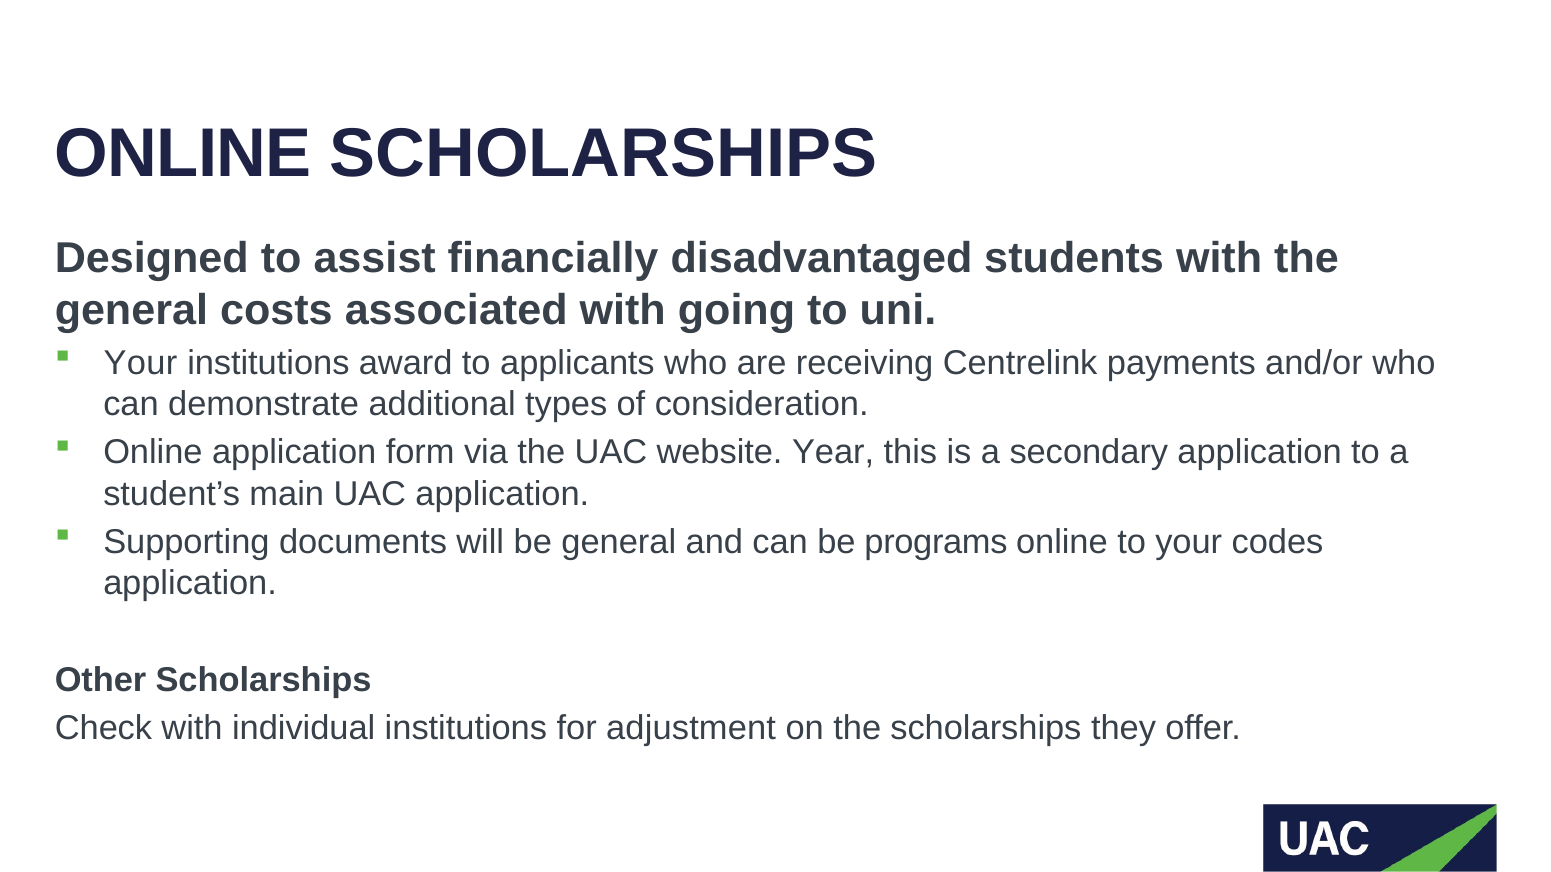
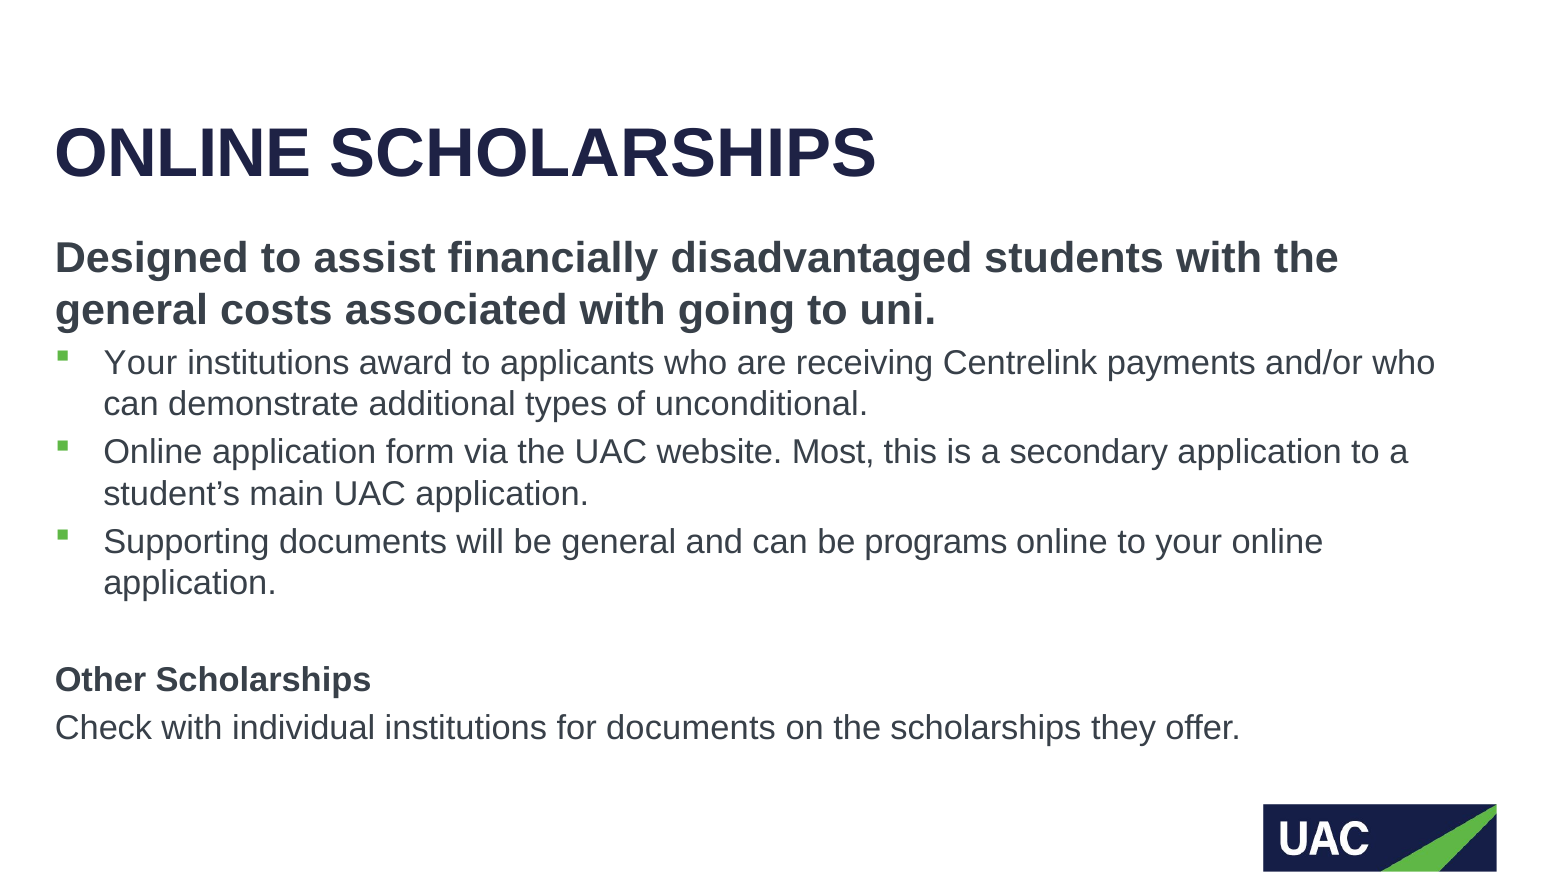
consideration: consideration -> unconditional (762, 404)
Year: Year -> Most (833, 453)
your codes: codes -> online (1277, 542)
for adjustment: adjustment -> documents (691, 728)
